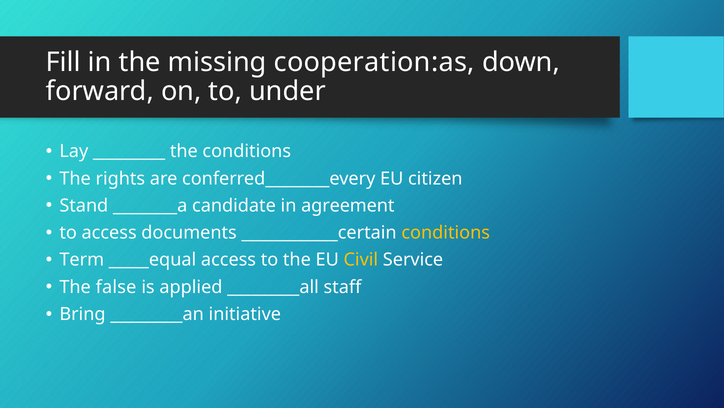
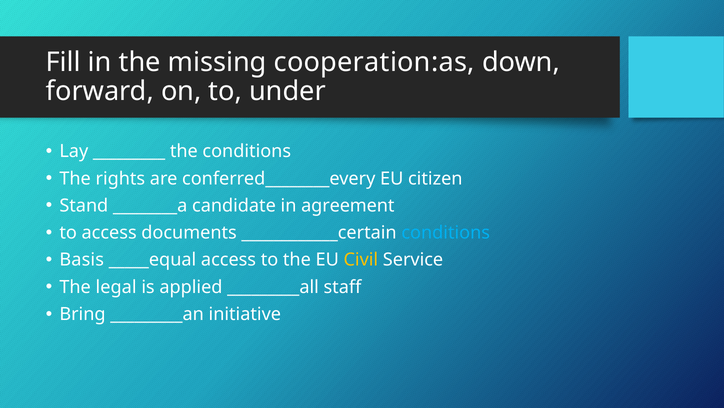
conditions colour: yellow -> light blue (446, 232)
Term: Term -> Basis (82, 259)
false: false -> legal (116, 287)
